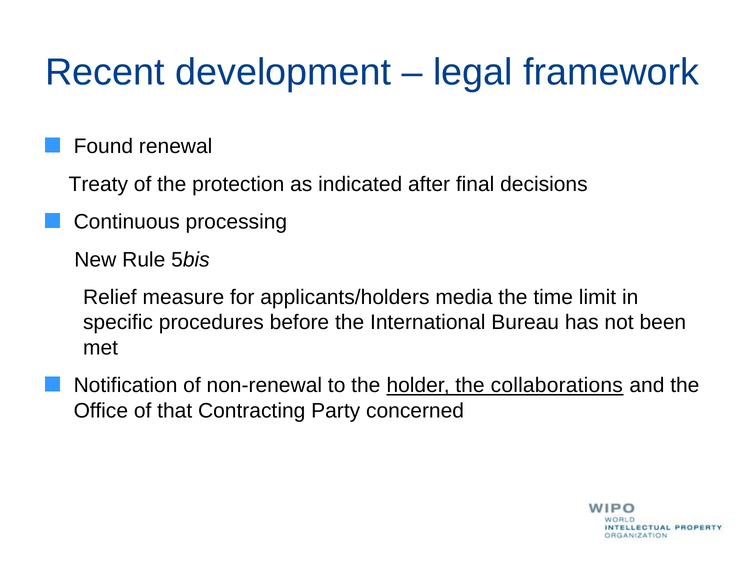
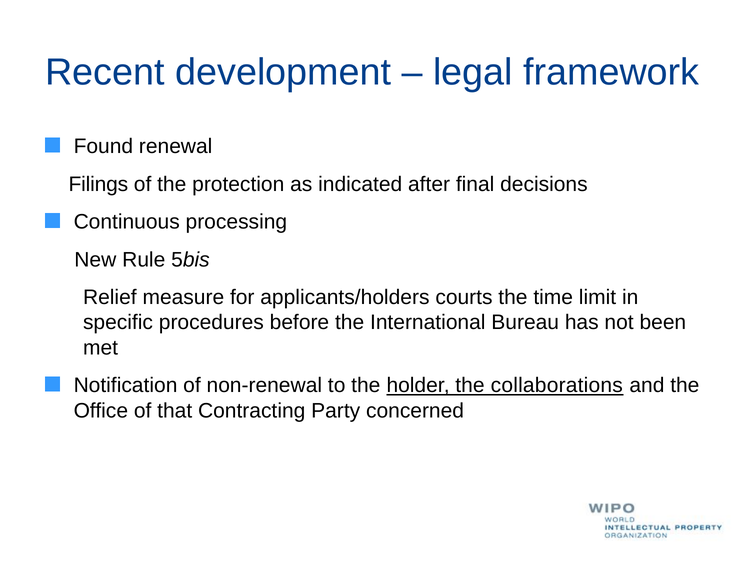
Treaty: Treaty -> Filings (98, 184)
media: media -> courts (464, 298)
